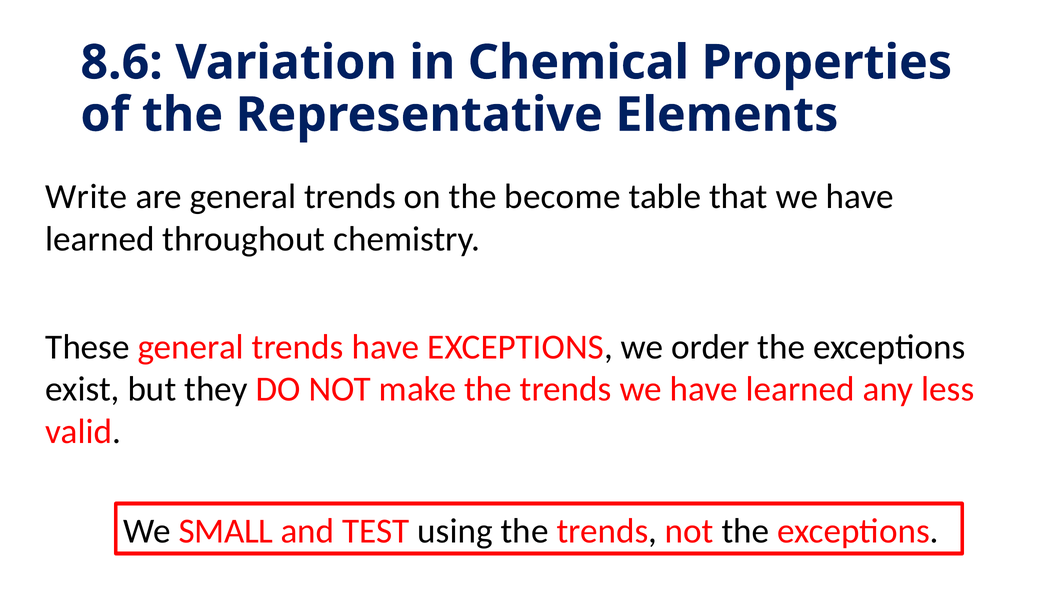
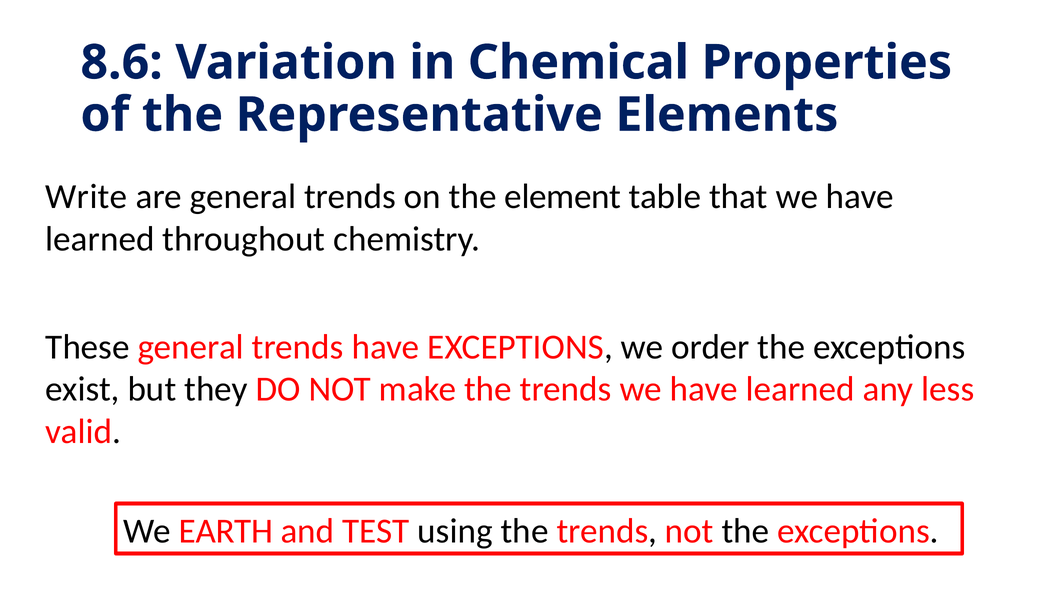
become: become -> element (563, 197)
SMALL: SMALL -> EARTH (226, 531)
